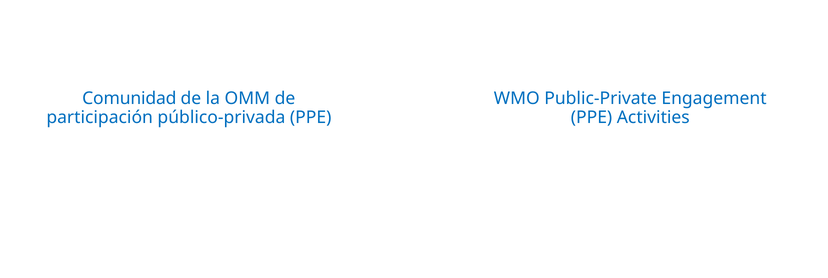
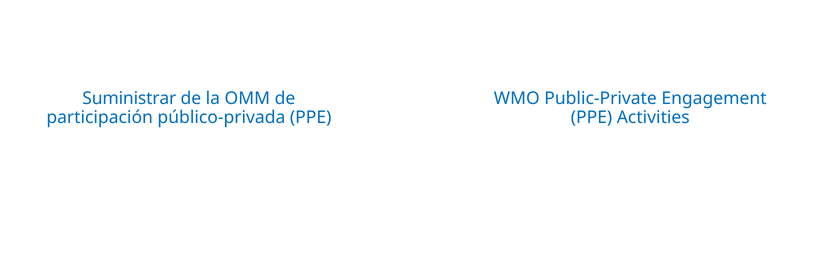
Comunidad: Comunidad -> Suministrar (129, 99)
